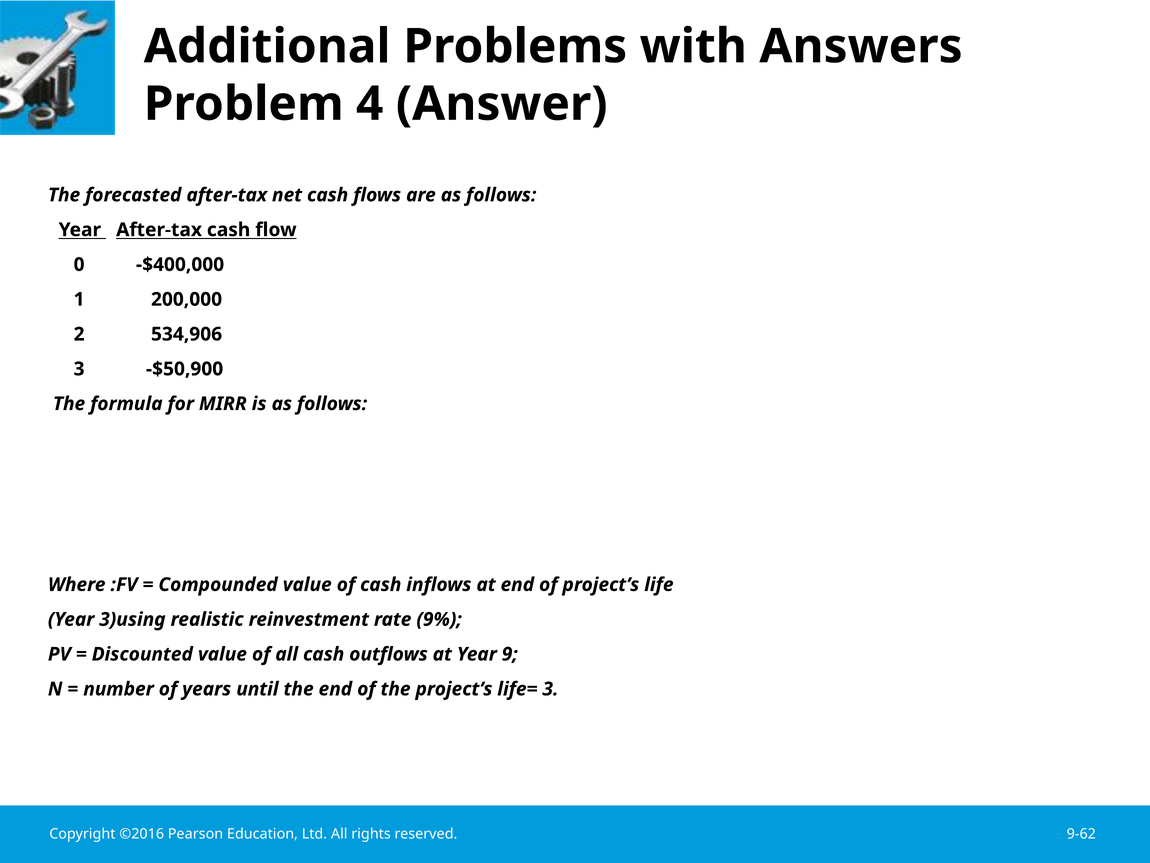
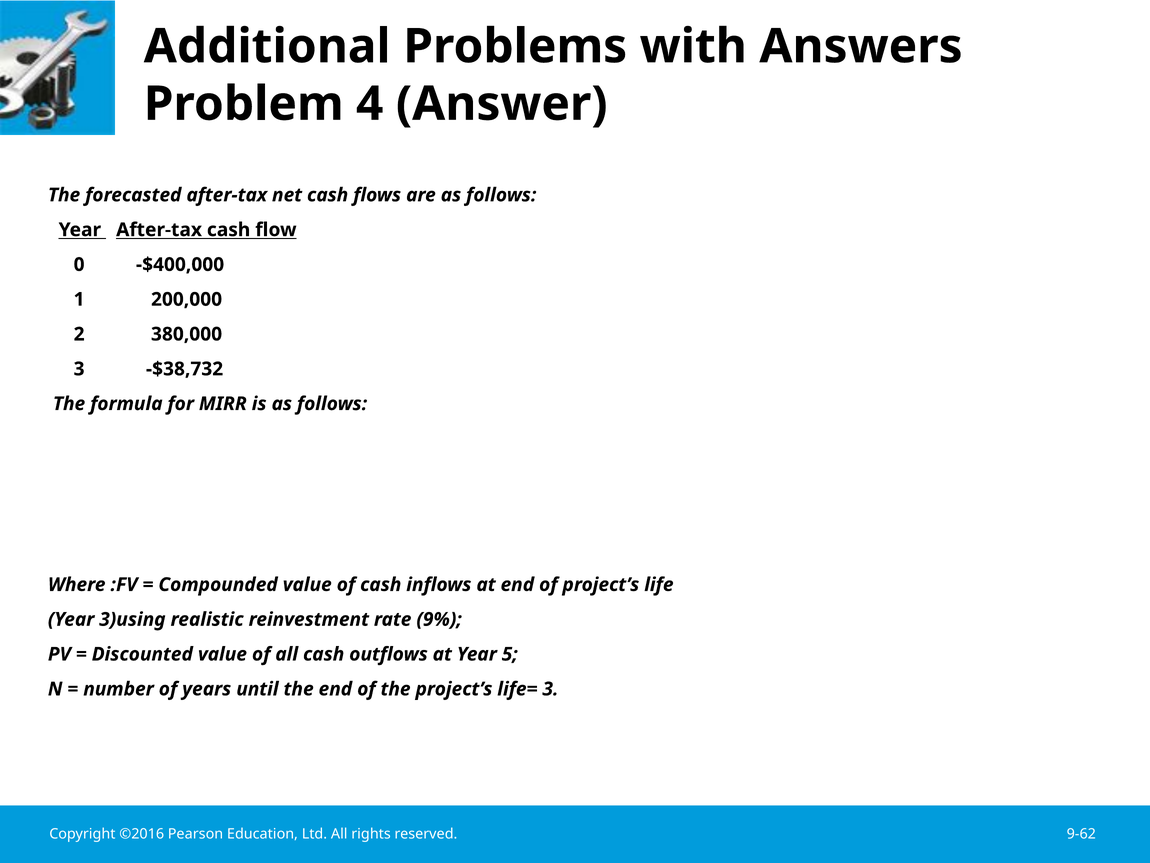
534,906: 534,906 -> 380,000 (187, 334)
-$50,900: -$50,900 -> -$38,732 (185, 369)
9: 9 -> 5 (510, 654)
